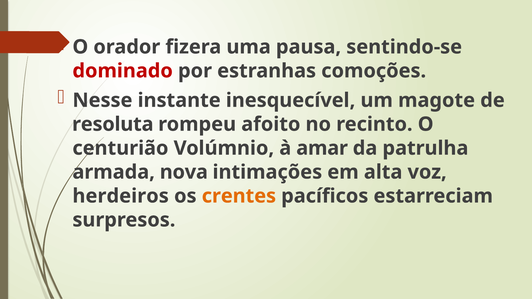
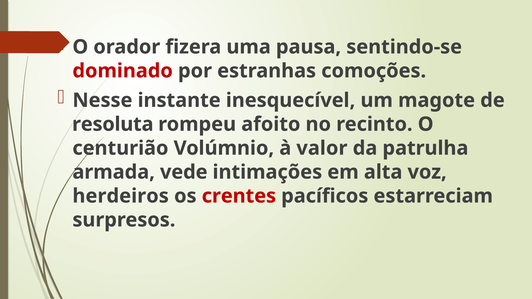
amar: amar -> valor (322, 148)
nova: nova -> vede (184, 172)
crentes colour: orange -> red (239, 196)
